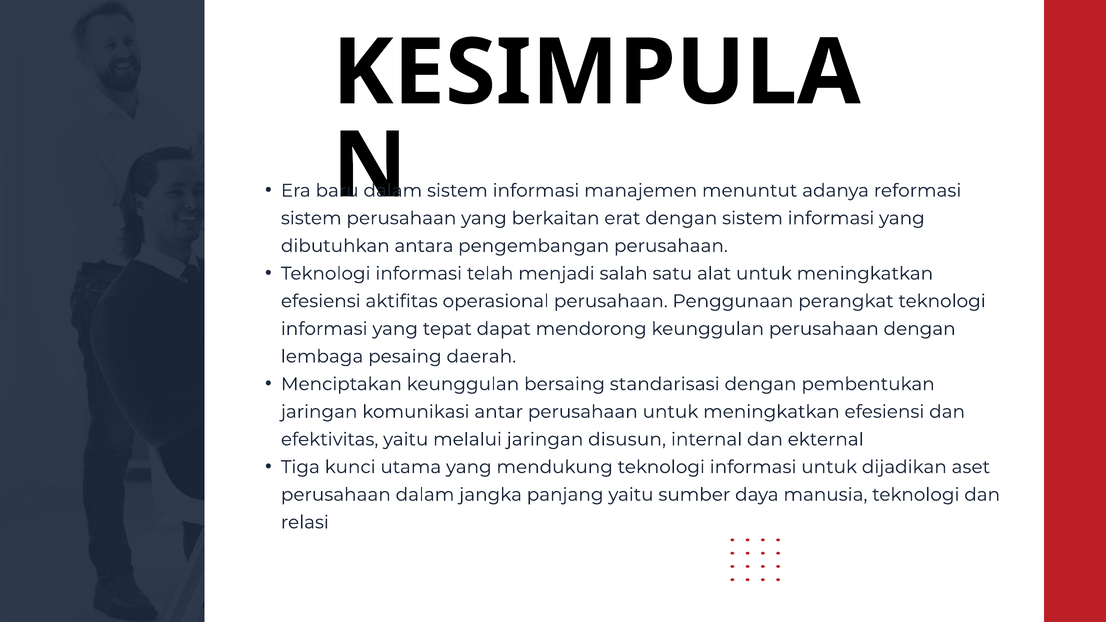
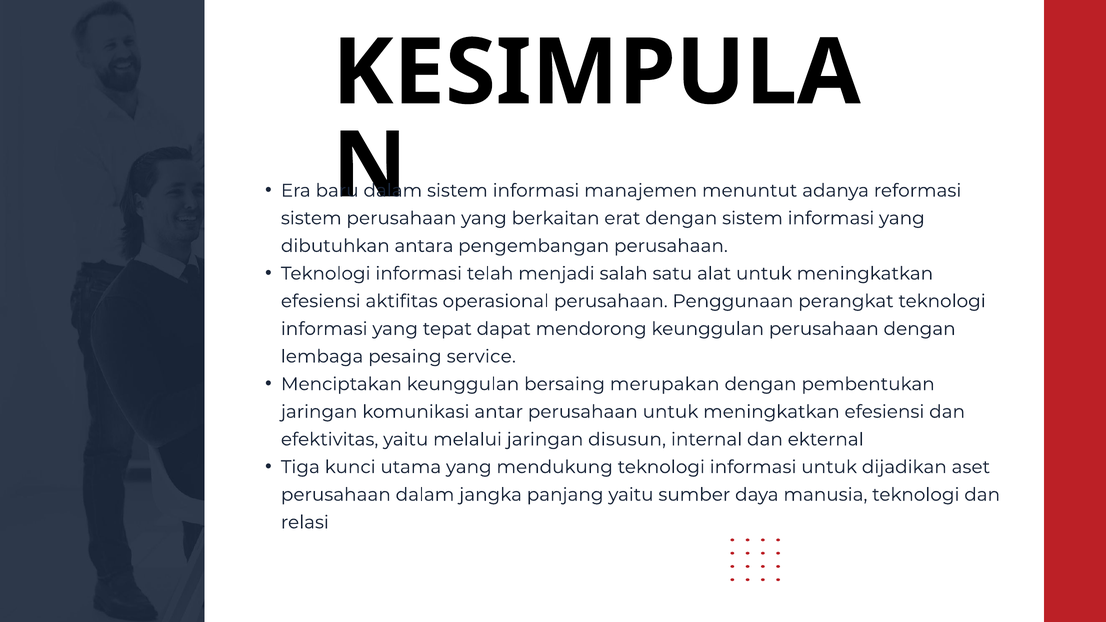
daerah: daerah -> service (481, 357)
standarisasi: standarisasi -> merupakan (665, 384)
